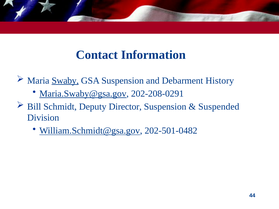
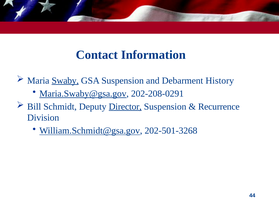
Director underline: none -> present (125, 107)
Suspended: Suspended -> Recurrence (219, 107)
202-501-0482: 202-501-0482 -> 202-501-3268 (171, 131)
